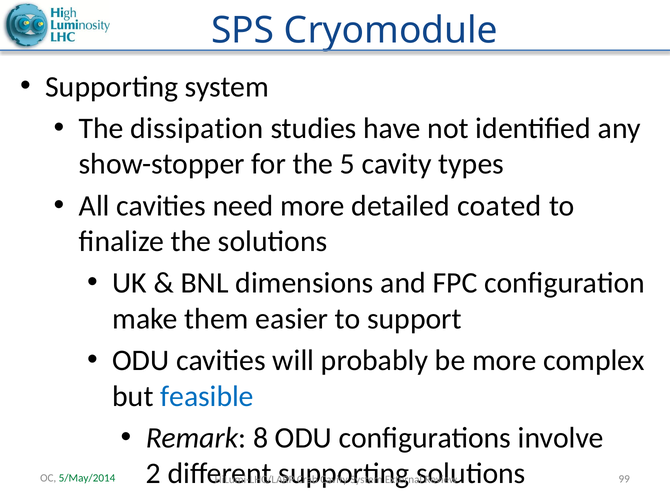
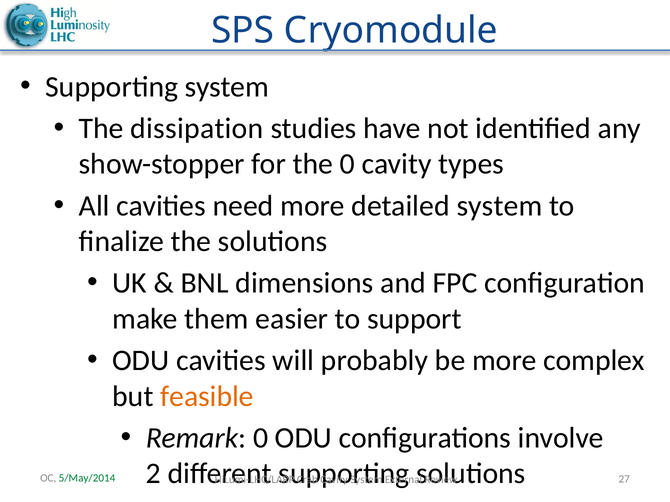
the 5: 5 -> 0 (347, 164)
detailed coated: coated -> system (499, 206)
feasible colour: blue -> orange (207, 397)
Remark 8: 8 -> 0 (261, 438)
99: 99 -> 27 (624, 480)
